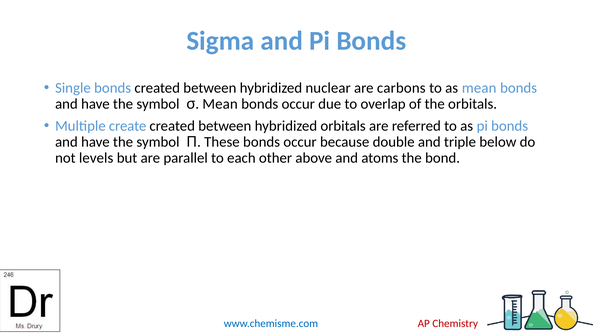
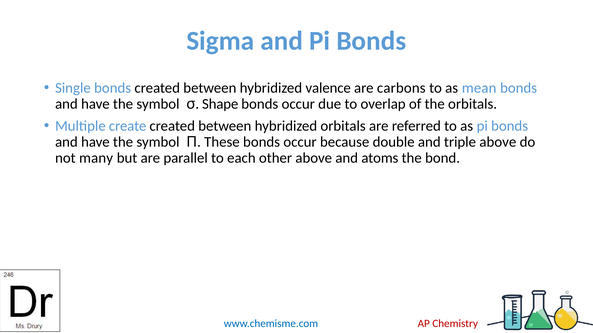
nuclear: nuclear -> valence (328, 88)
Mean: Mean -> Shape (220, 104)
triple below: below -> above (498, 142)
levels: levels -> many (96, 158)
